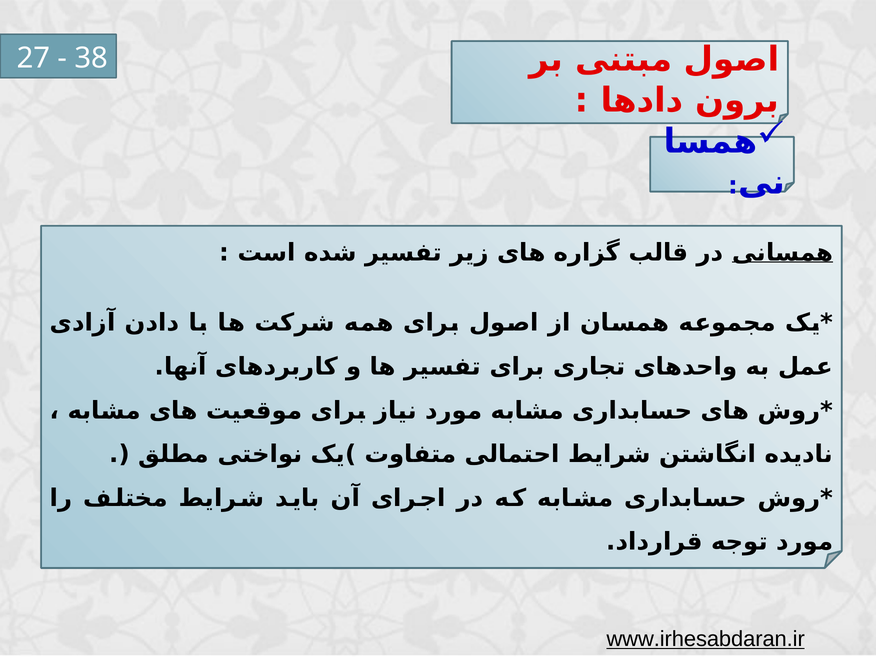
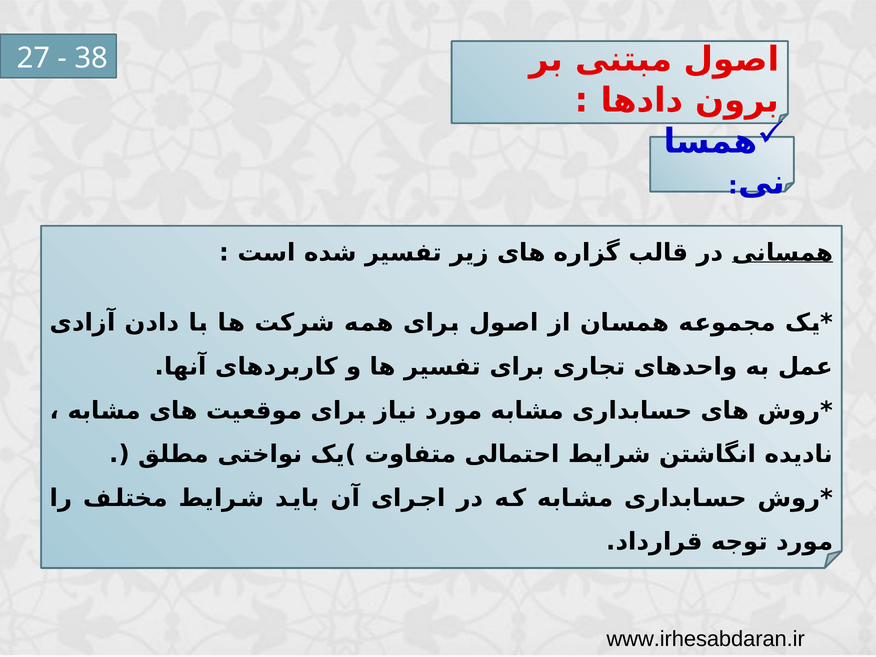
www.irhesabdaran.ir underline: present -> none (706, 639)
